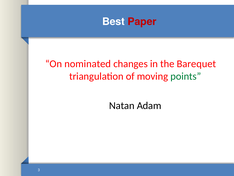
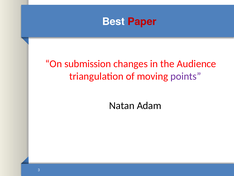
nominated: nominated -> submission (88, 64)
Barequet: Barequet -> Audience (196, 64)
points colour: green -> purple (186, 76)
